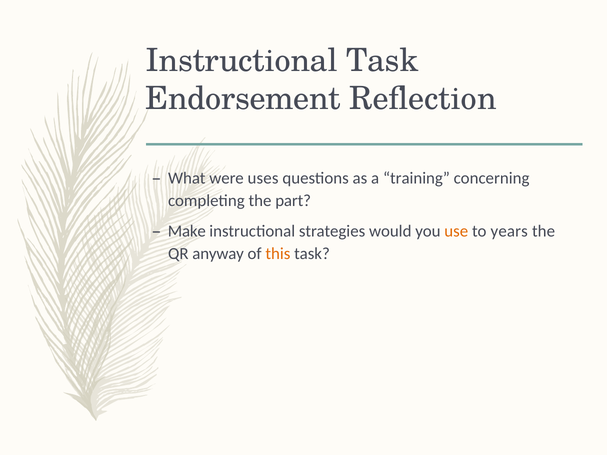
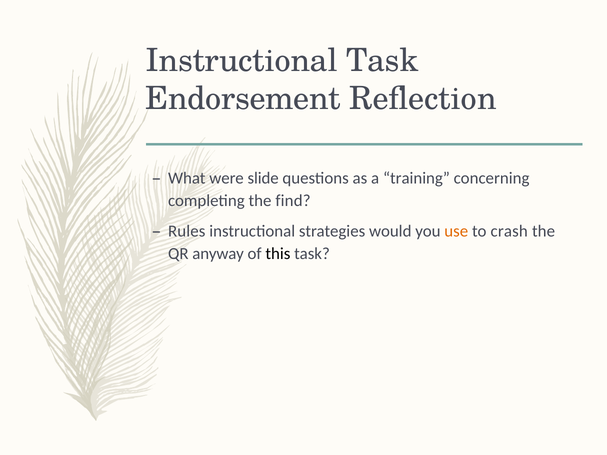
uses: uses -> slide (263, 178)
part: part -> find (293, 201)
Make: Make -> Rules (187, 231)
years: years -> crash (509, 231)
this colour: orange -> black (278, 254)
